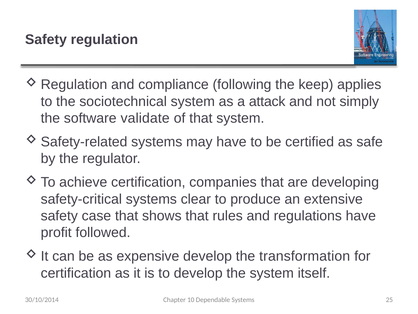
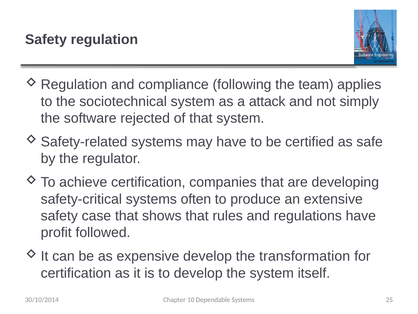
keep: keep -> team (316, 85)
validate: validate -> rejected (145, 118)
clear: clear -> often (196, 199)
